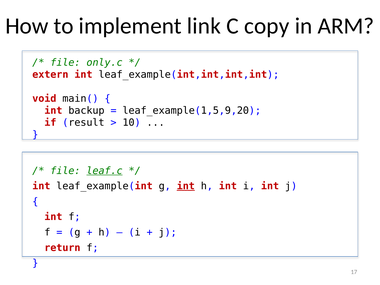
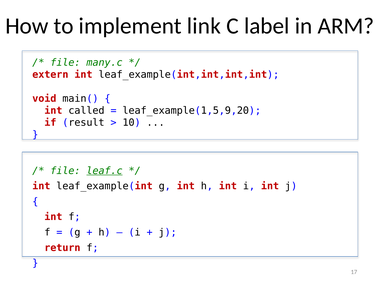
copy: copy -> label (267, 26)
only.c: only.c -> many.c (105, 62)
backup: backup -> called (86, 111)
int underline: present -> none (186, 186)
